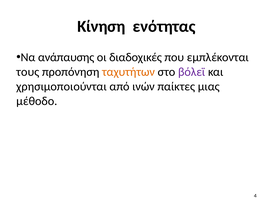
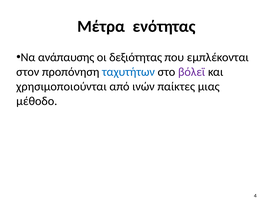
Κίνηση: Κίνηση -> Μέτρα (101, 26)
διαδοχικές: διαδοχικές -> δεξιότητας (136, 57)
τους: τους -> στον (28, 72)
ταχυτήτων colour: orange -> blue (129, 72)
